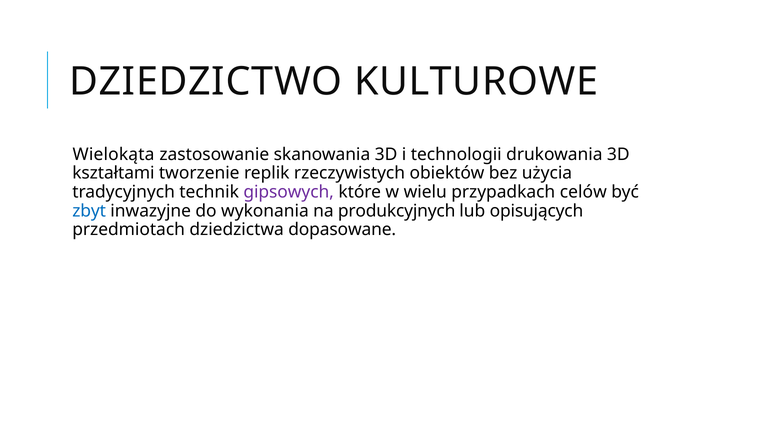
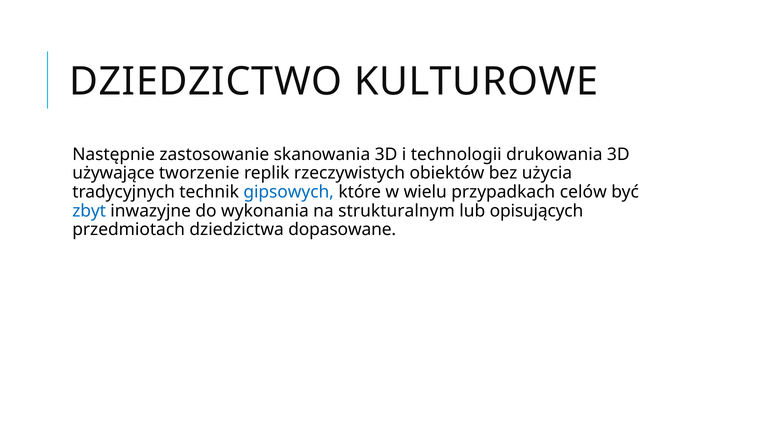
Wielokąta: Wielokąta -> Następnie (114, 154)
kształtami: kształtami -> używające (113, 173)
gipsowych colour: purple -> blue (289, 192)
produkcyjnych: produkcyjnych -> strukturalnym (397, 211)
